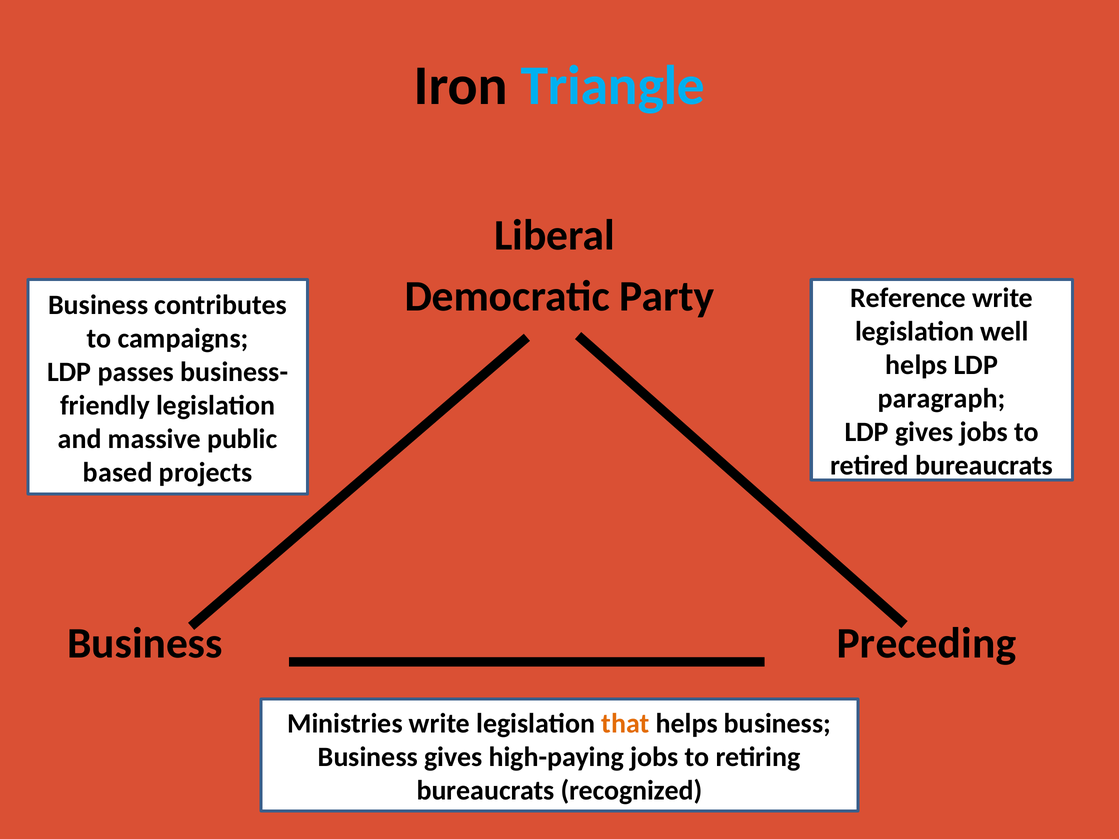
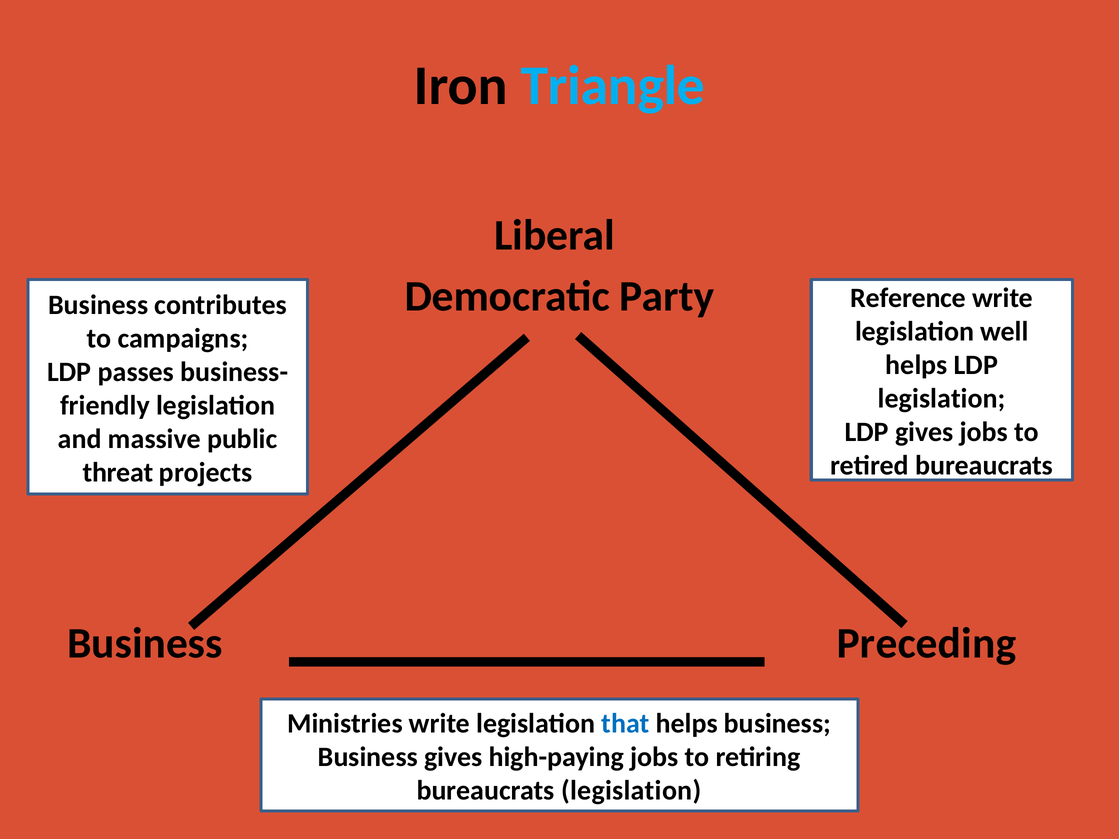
paragraph: paragraph -> legislation (942, 399)
based: based -> threat (118, 473)
that colour: orange -> blue (626, 724)
bureaucrats recognized: recognized -> legislation (631, 791)
